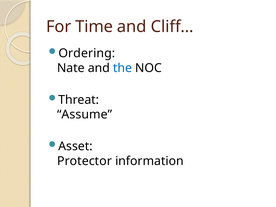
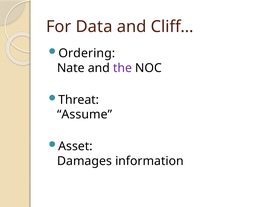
Time: Time -> Data (94, 27)
the colour: blue -> purple (122, 68)
Protector: Protector -> Damages (85, 161)
